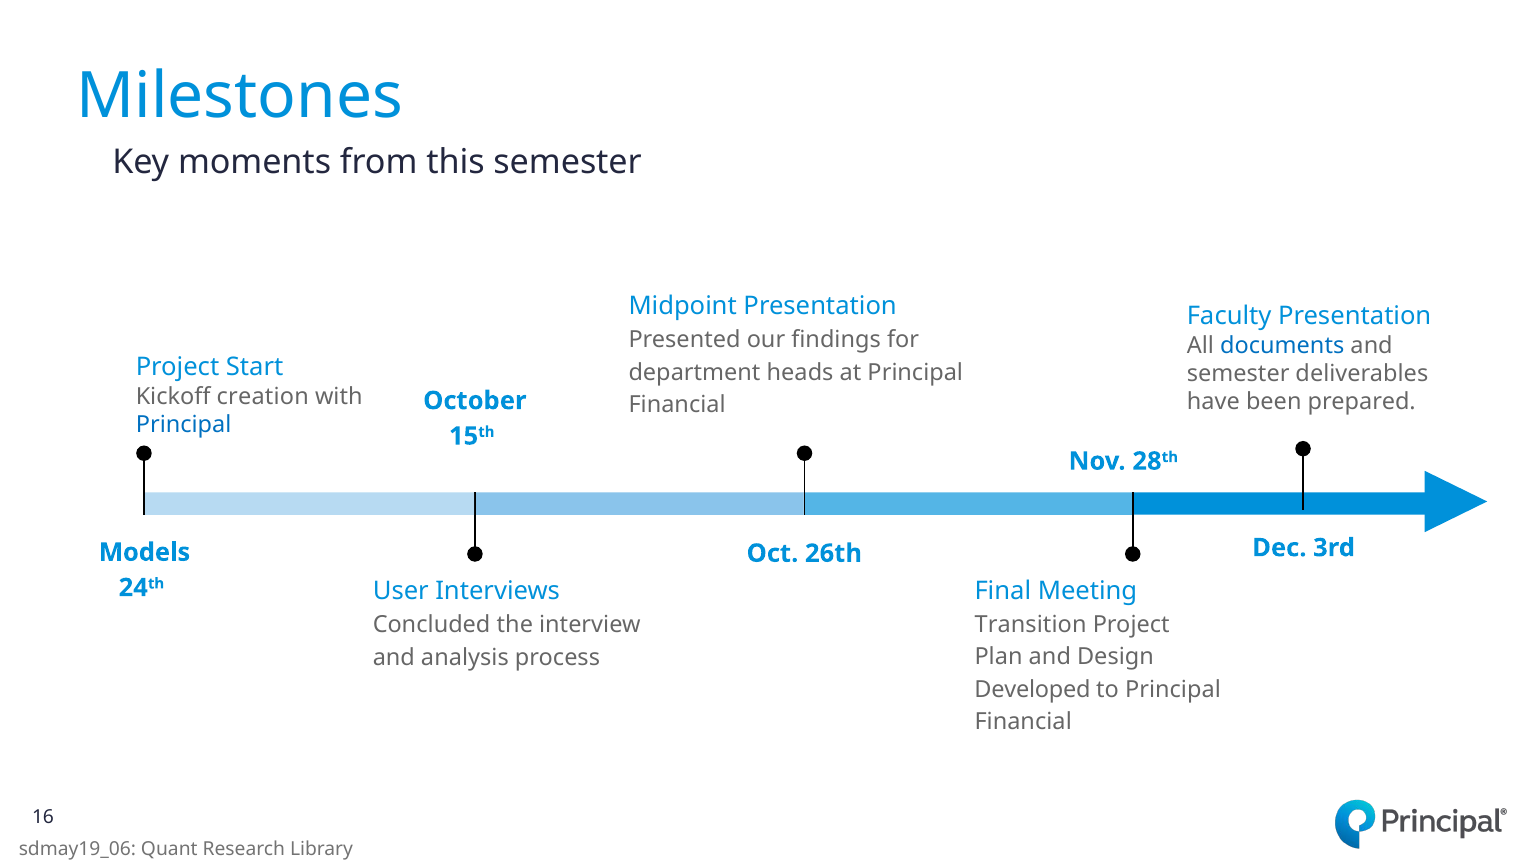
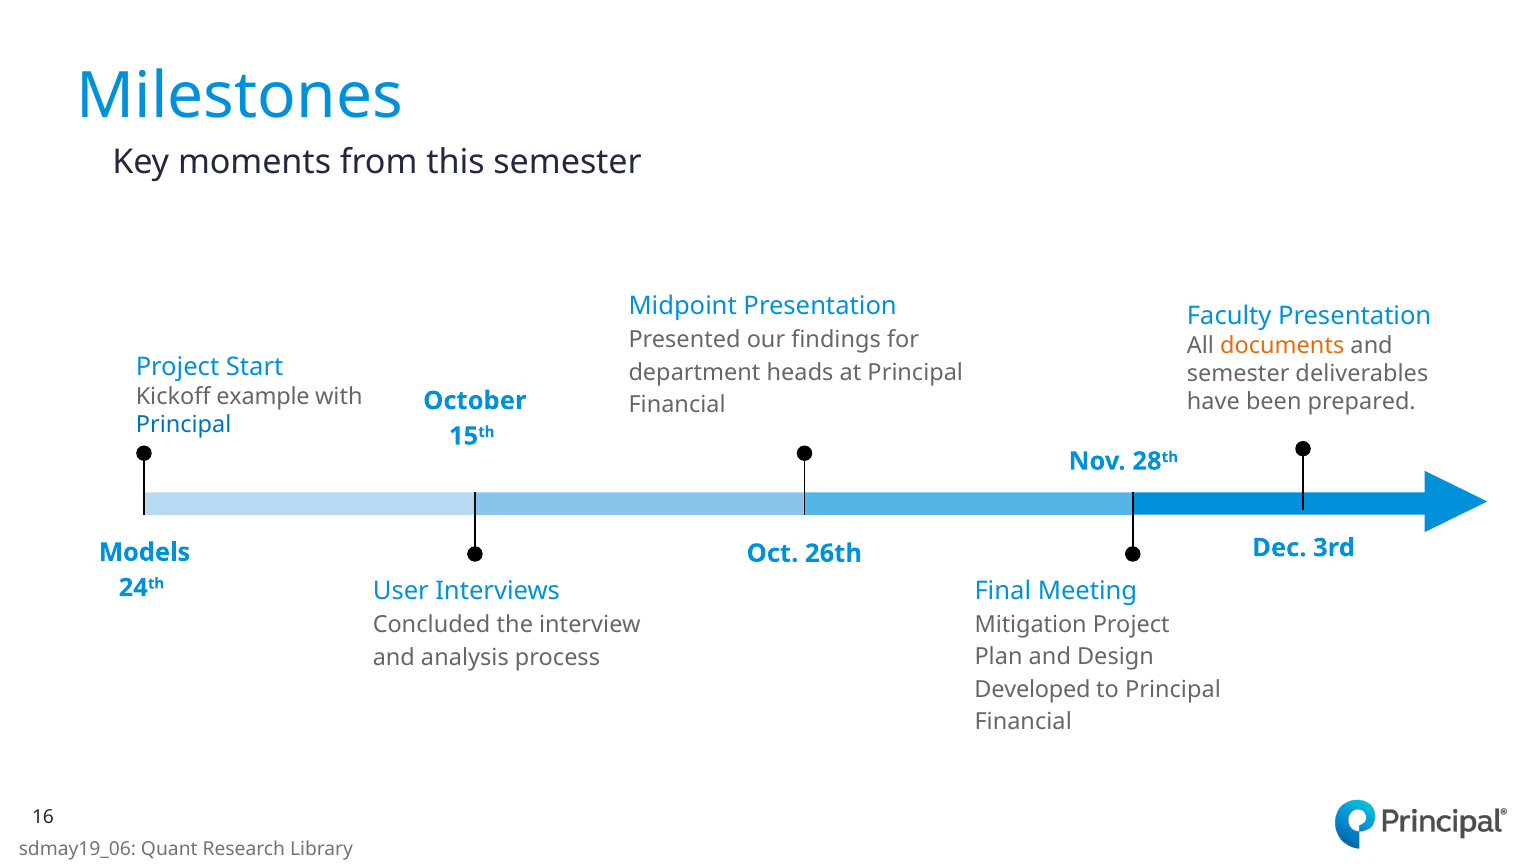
documents colour: blue -> orange (1282, 346)
creation: creation -> example (263, 397)
Transition: Transition -> Mitigation (1031, 625)
